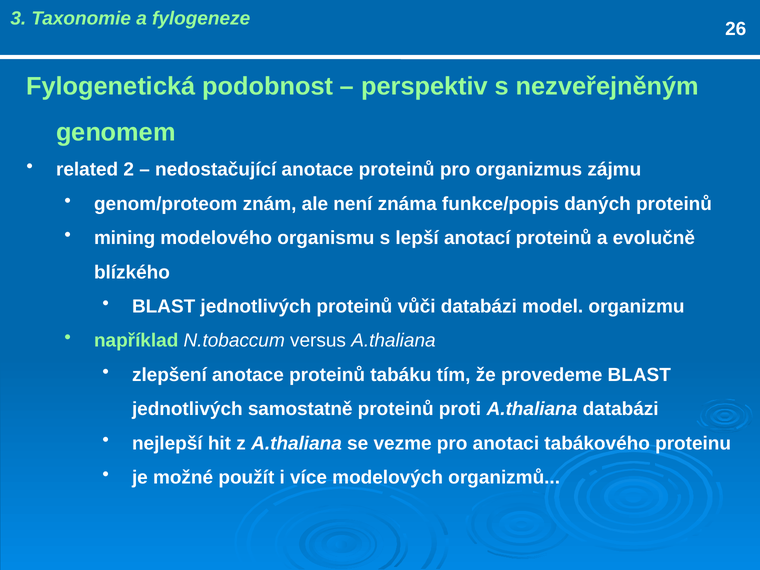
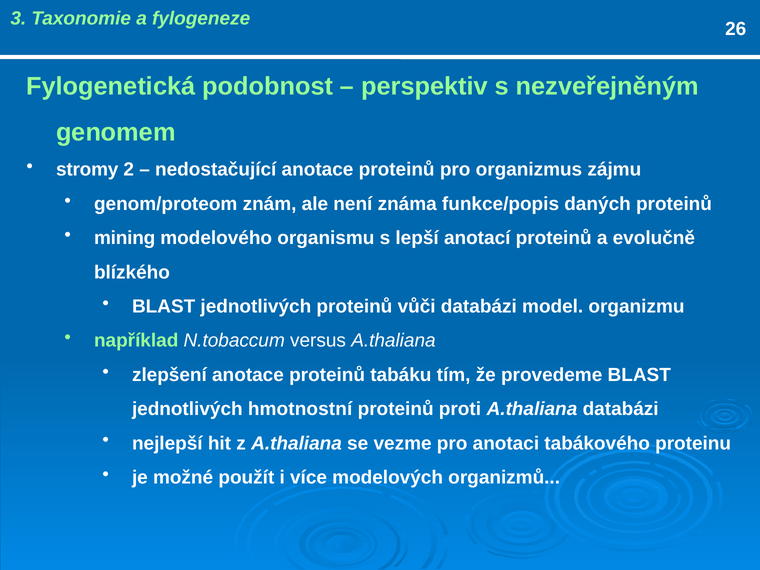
related: related -> stromy (87, 170)
samostatně: samostatně -> hmotnostní (300, 409)
